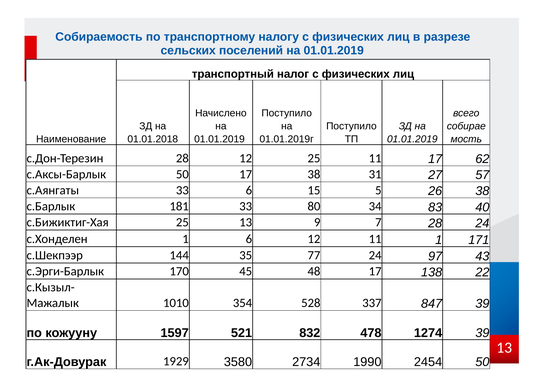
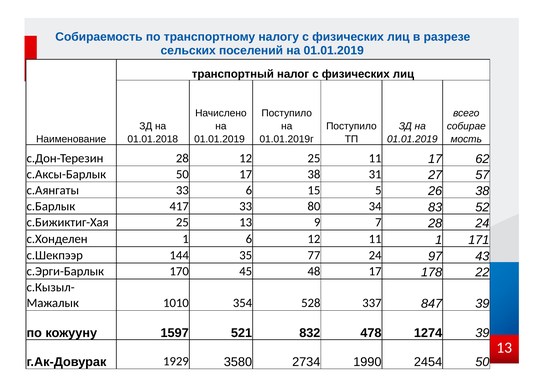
181: 181 -> 417 (179, 207)
40: 40 -> 52 (482, 208)
138: 138 -> 178 (432, 273)
